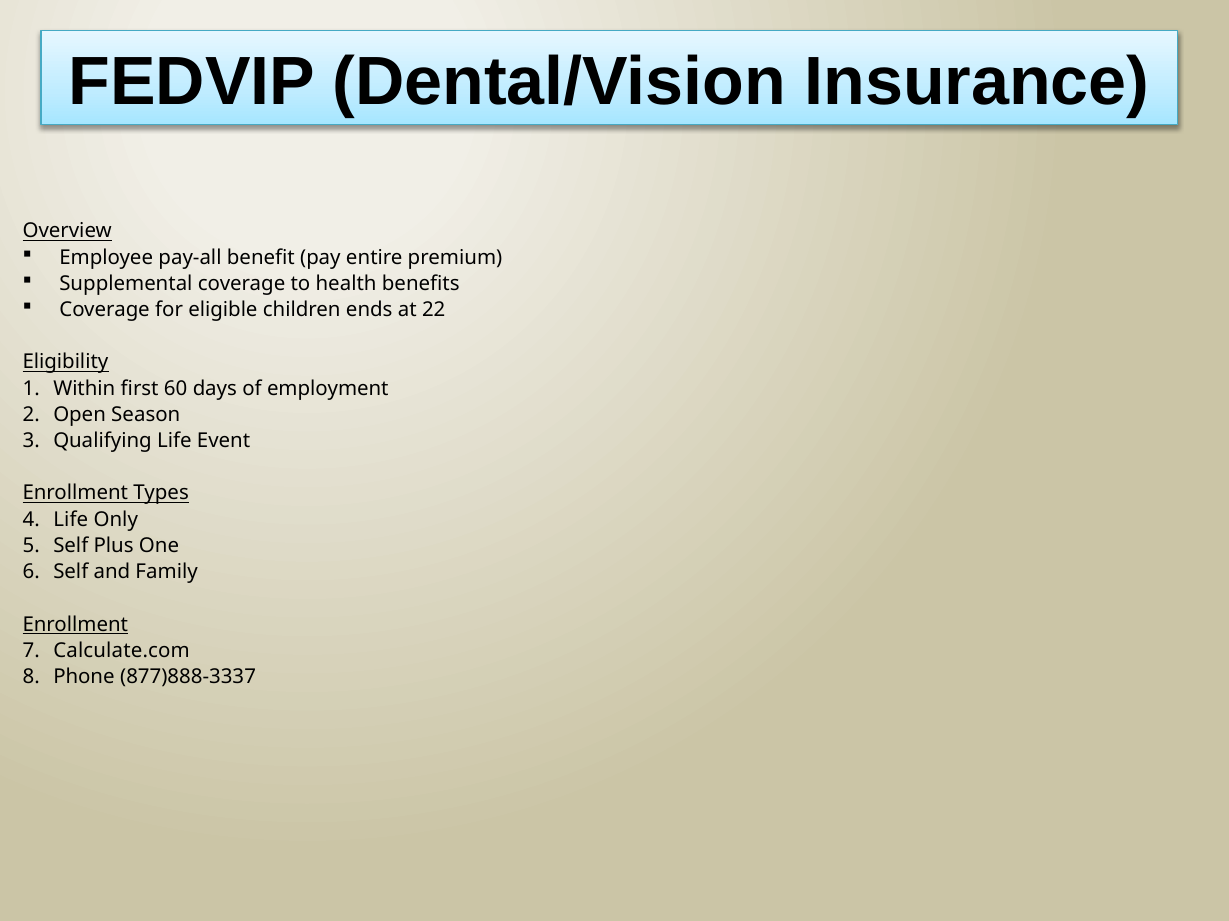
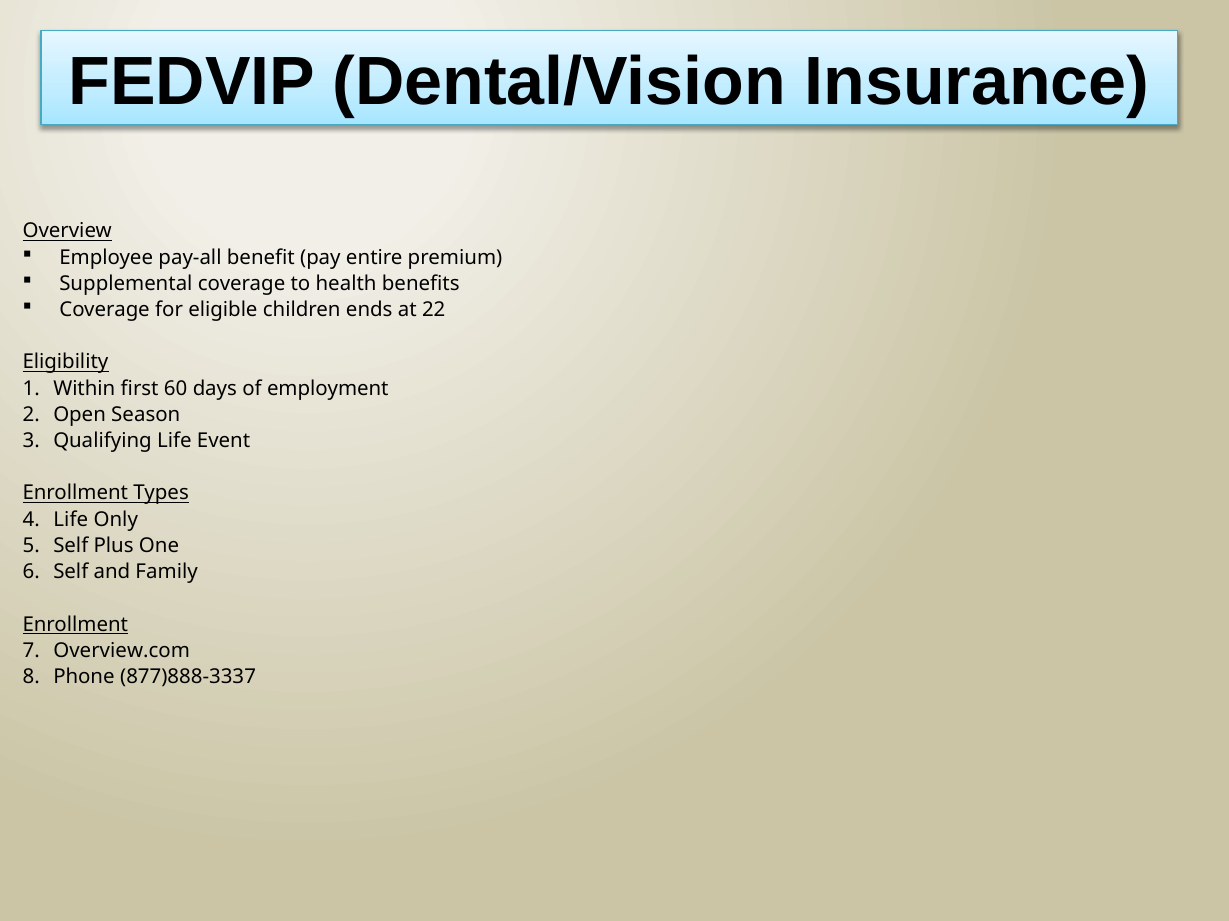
Calculate.com: Calculate.com -> Overview.com (122, 651)
